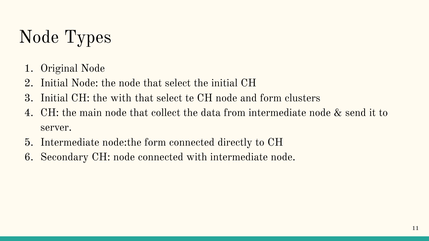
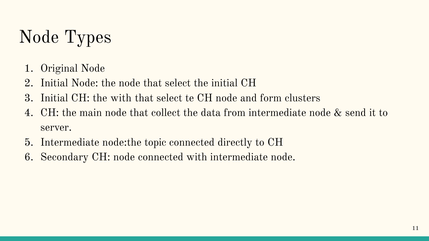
node:the form: form -> topic (155, 142)
